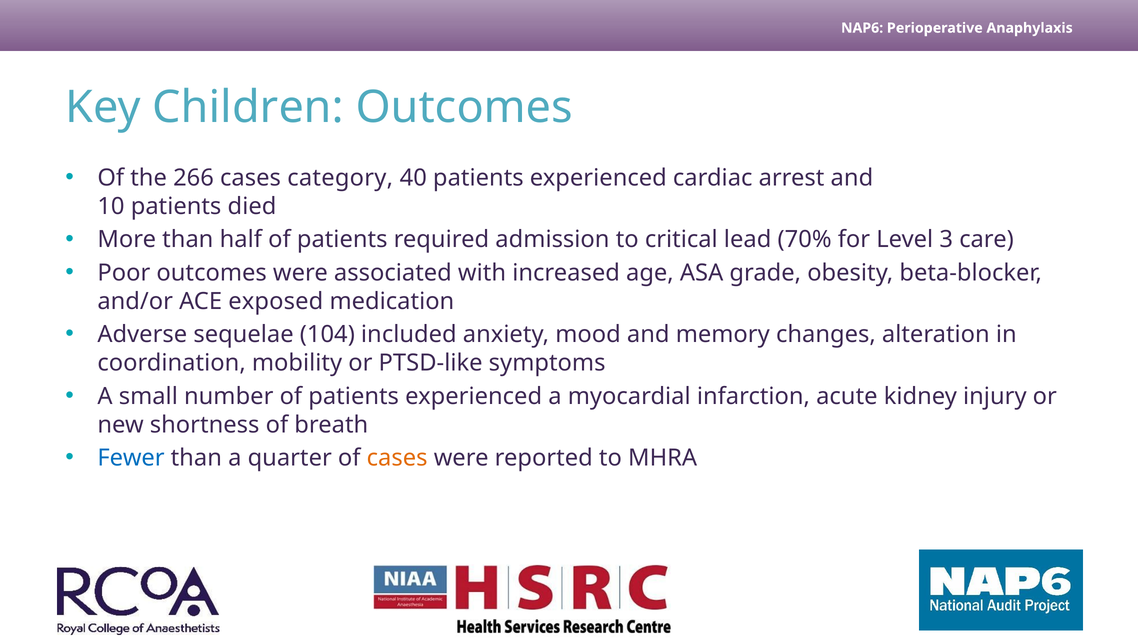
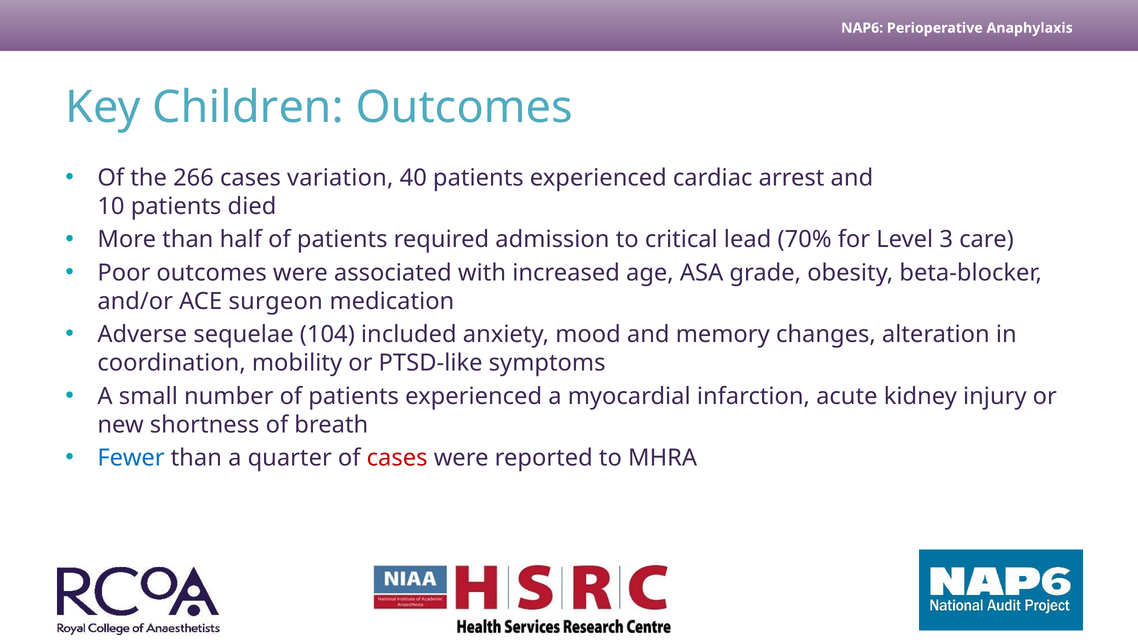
category: category -> variation (340, 178)
exposed: exposed -> surgeon (276, 301)
cases colour: orange -> red (397, 458)
